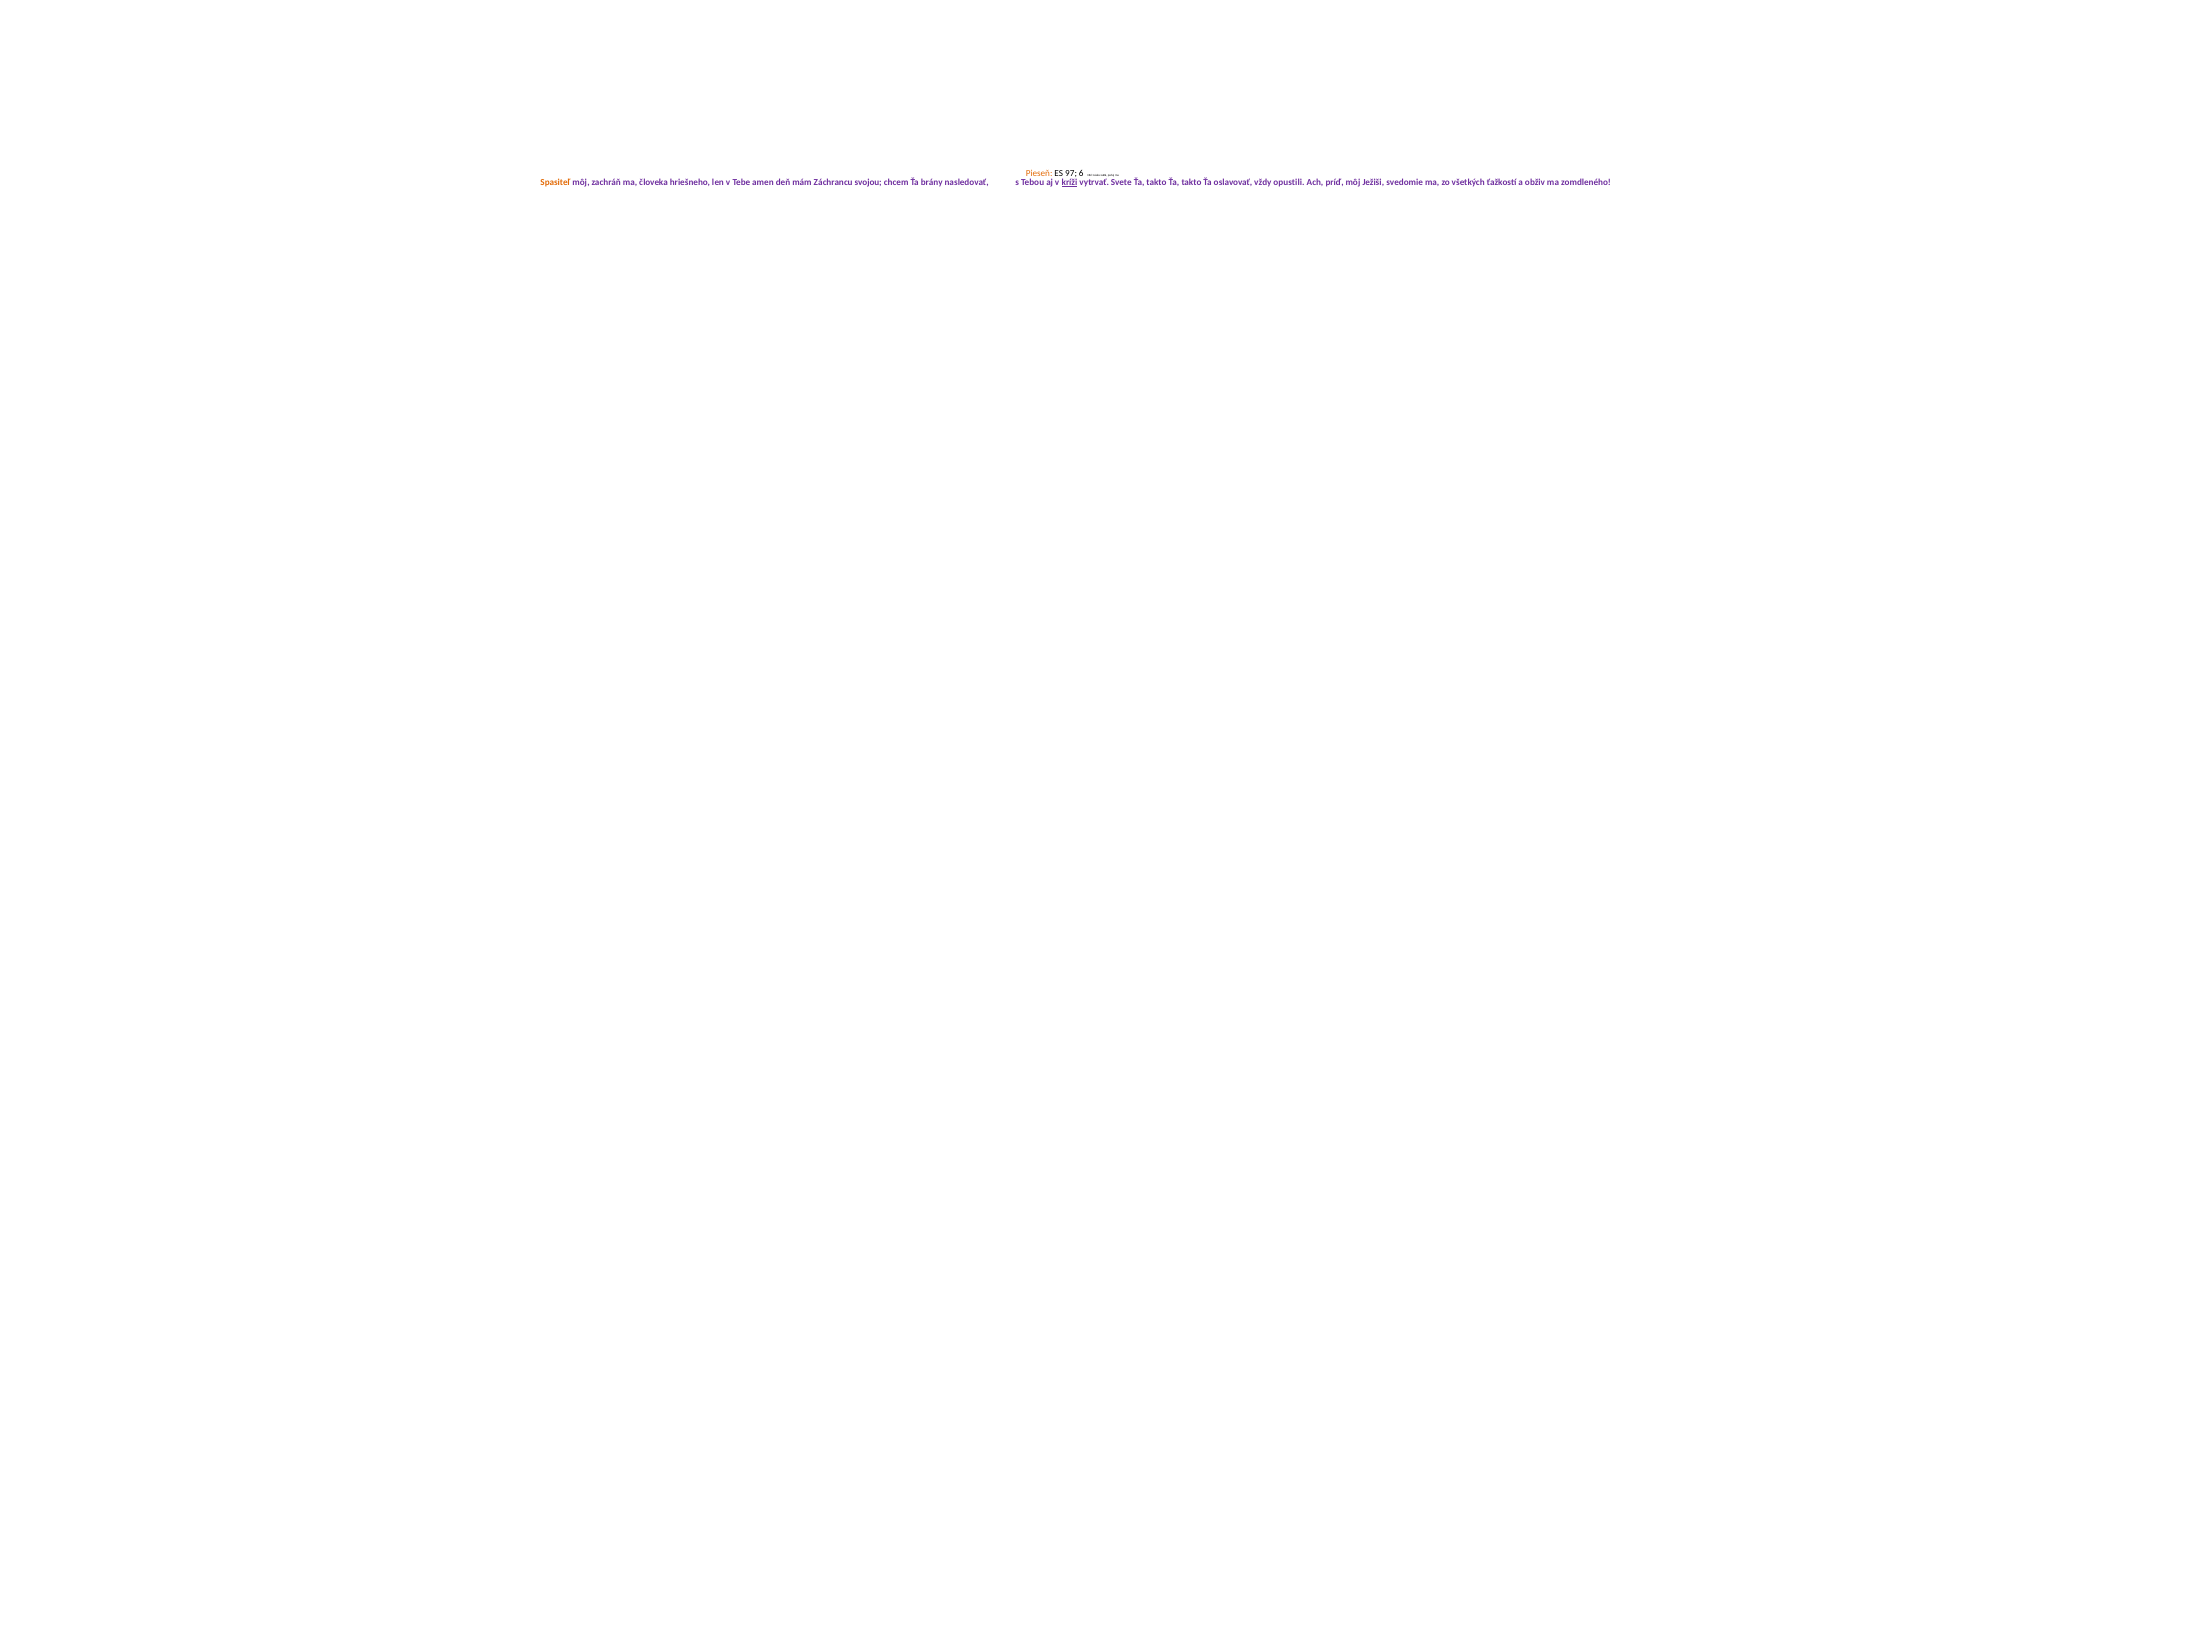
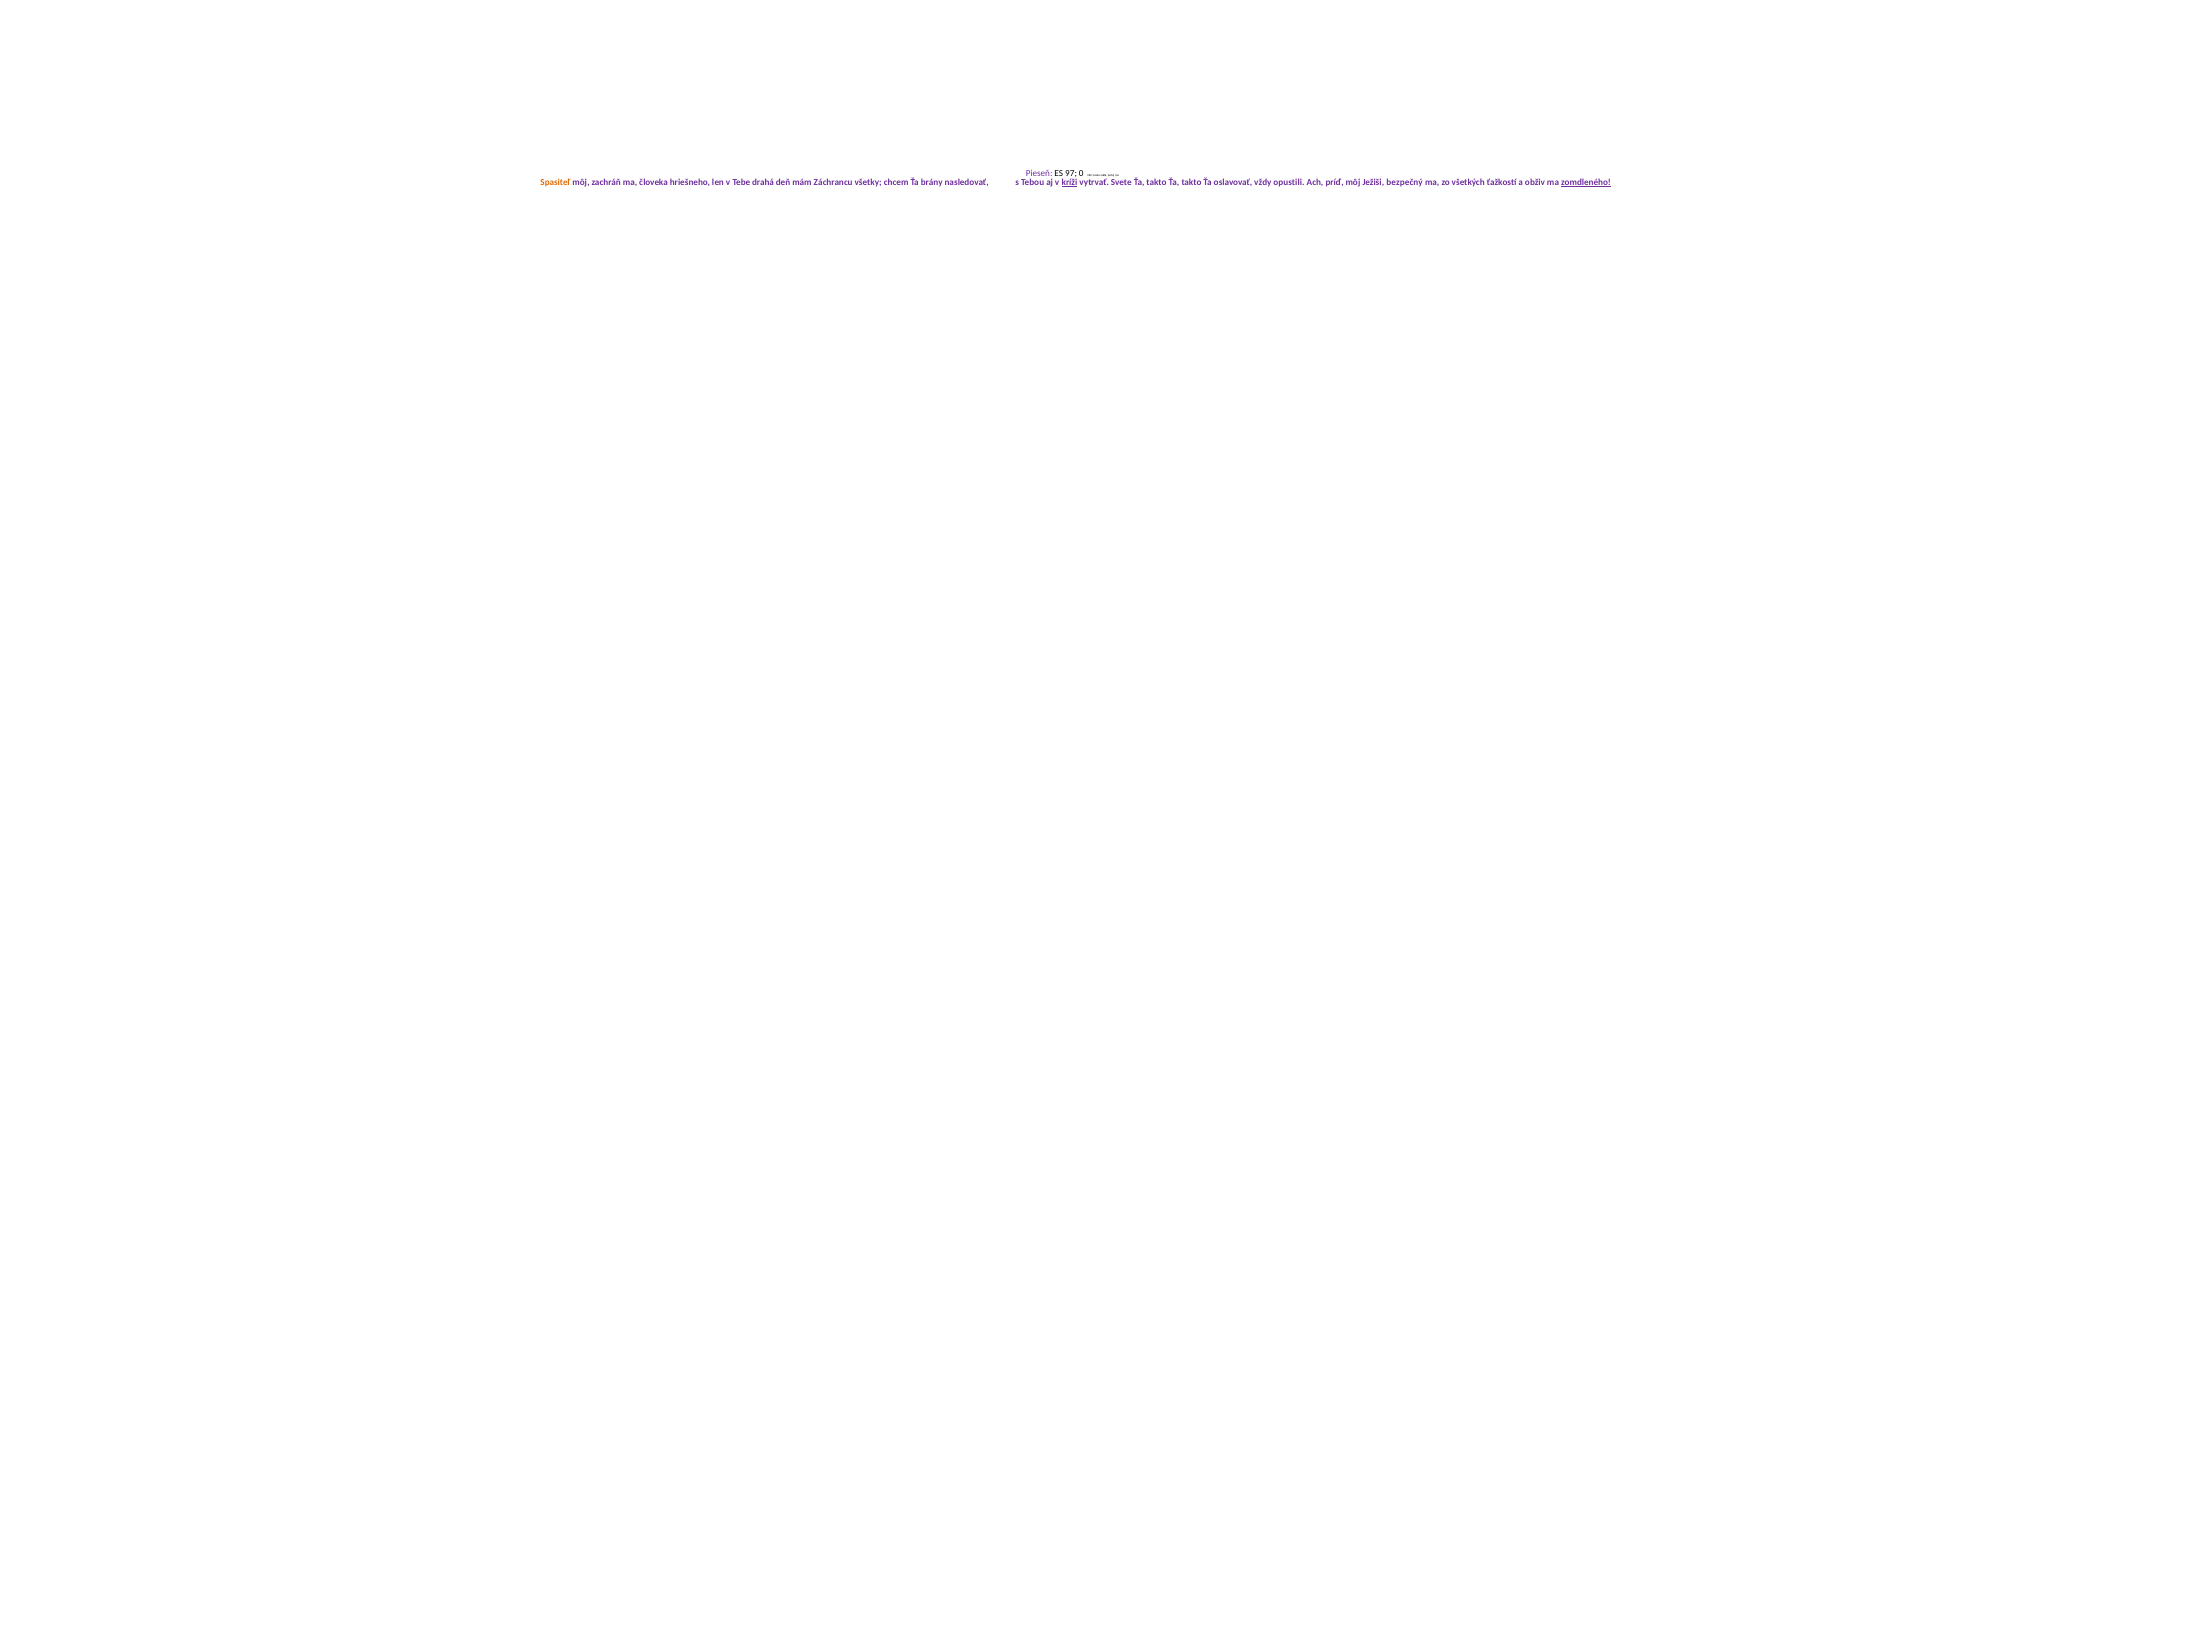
Pieseň colour: orange -> purple (1039, 173)
6: 6 -> 0 (1081, 173)
amen: amen -> drahá (763, 182)
svojou: svojou -> všetky (868, 182)
svedomie: svedomie -> bezpečný (1405, 182)
zomdleného underline: none -> present (1586, 182)
